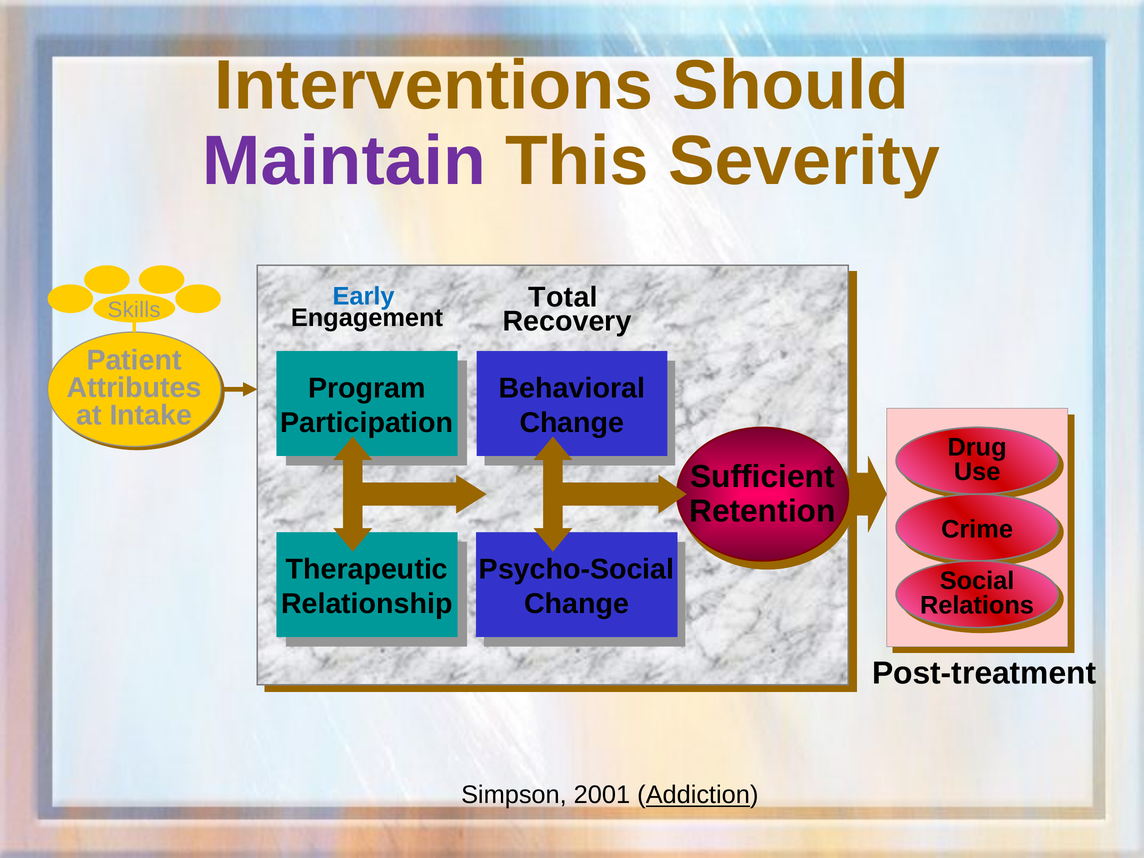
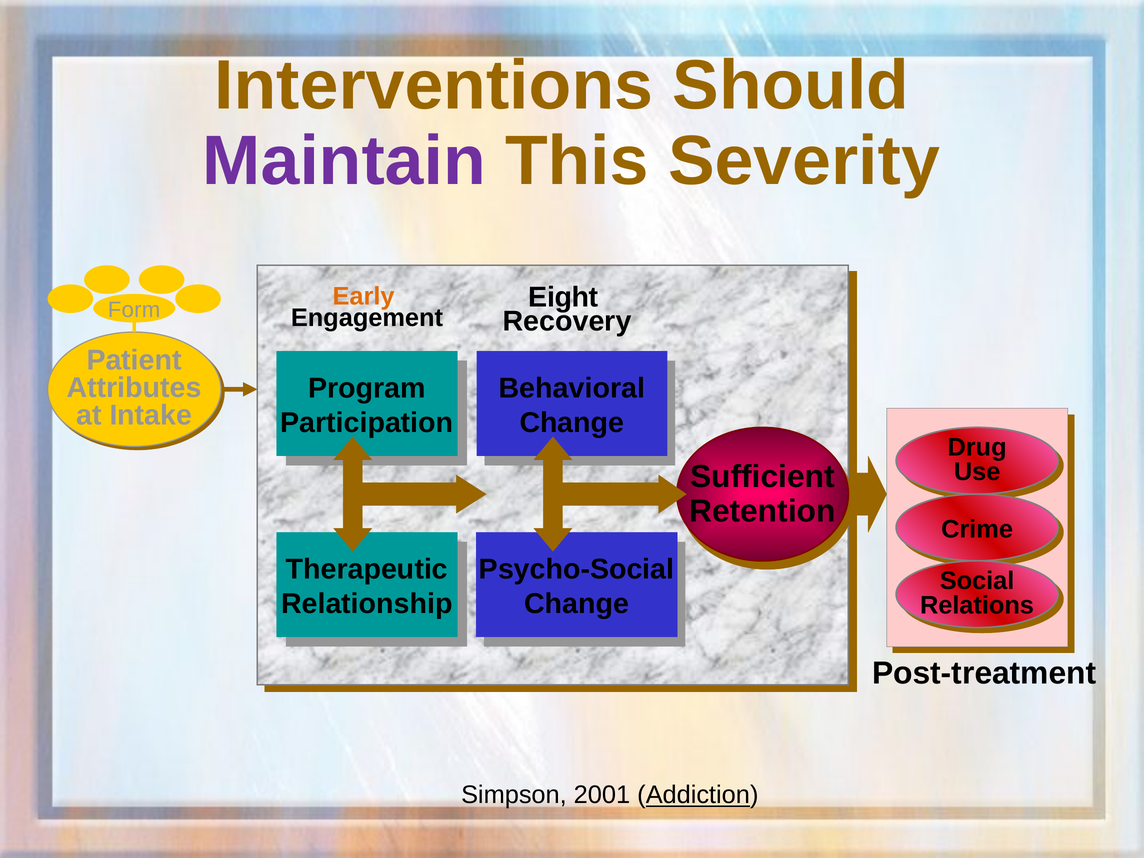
Total: Total -> Eight (563, 297)
Early colour: blue -> orange (364, 296)
Skills: Skills -> Form (134, 310)
